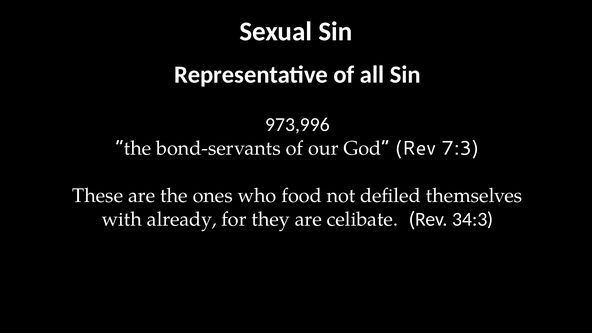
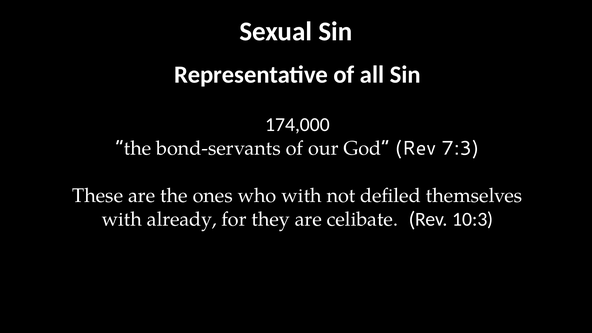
973,996: 973,996 -> 174,000 (297, 125)
who food: food -> with (302, 196)
34:3: 34:3 -> 10:3 (473, 219)
